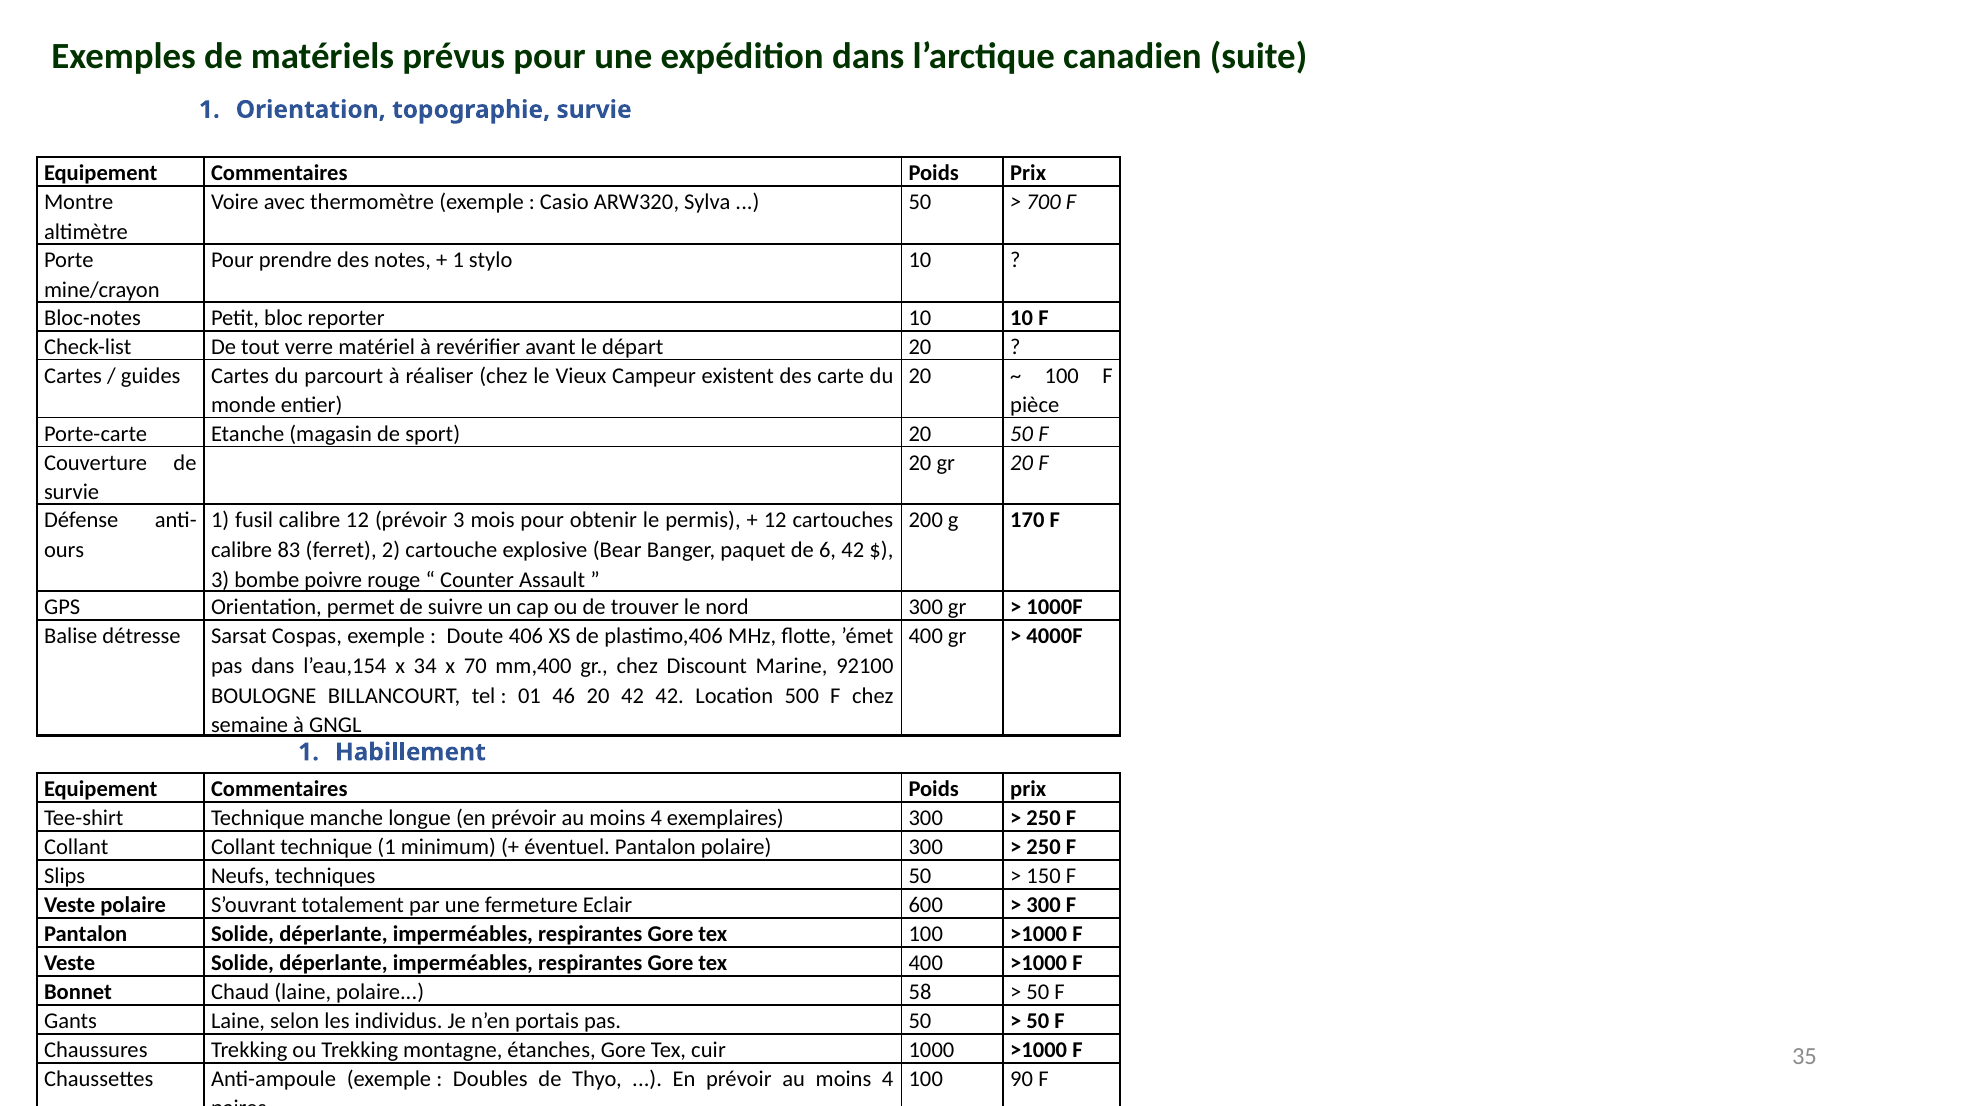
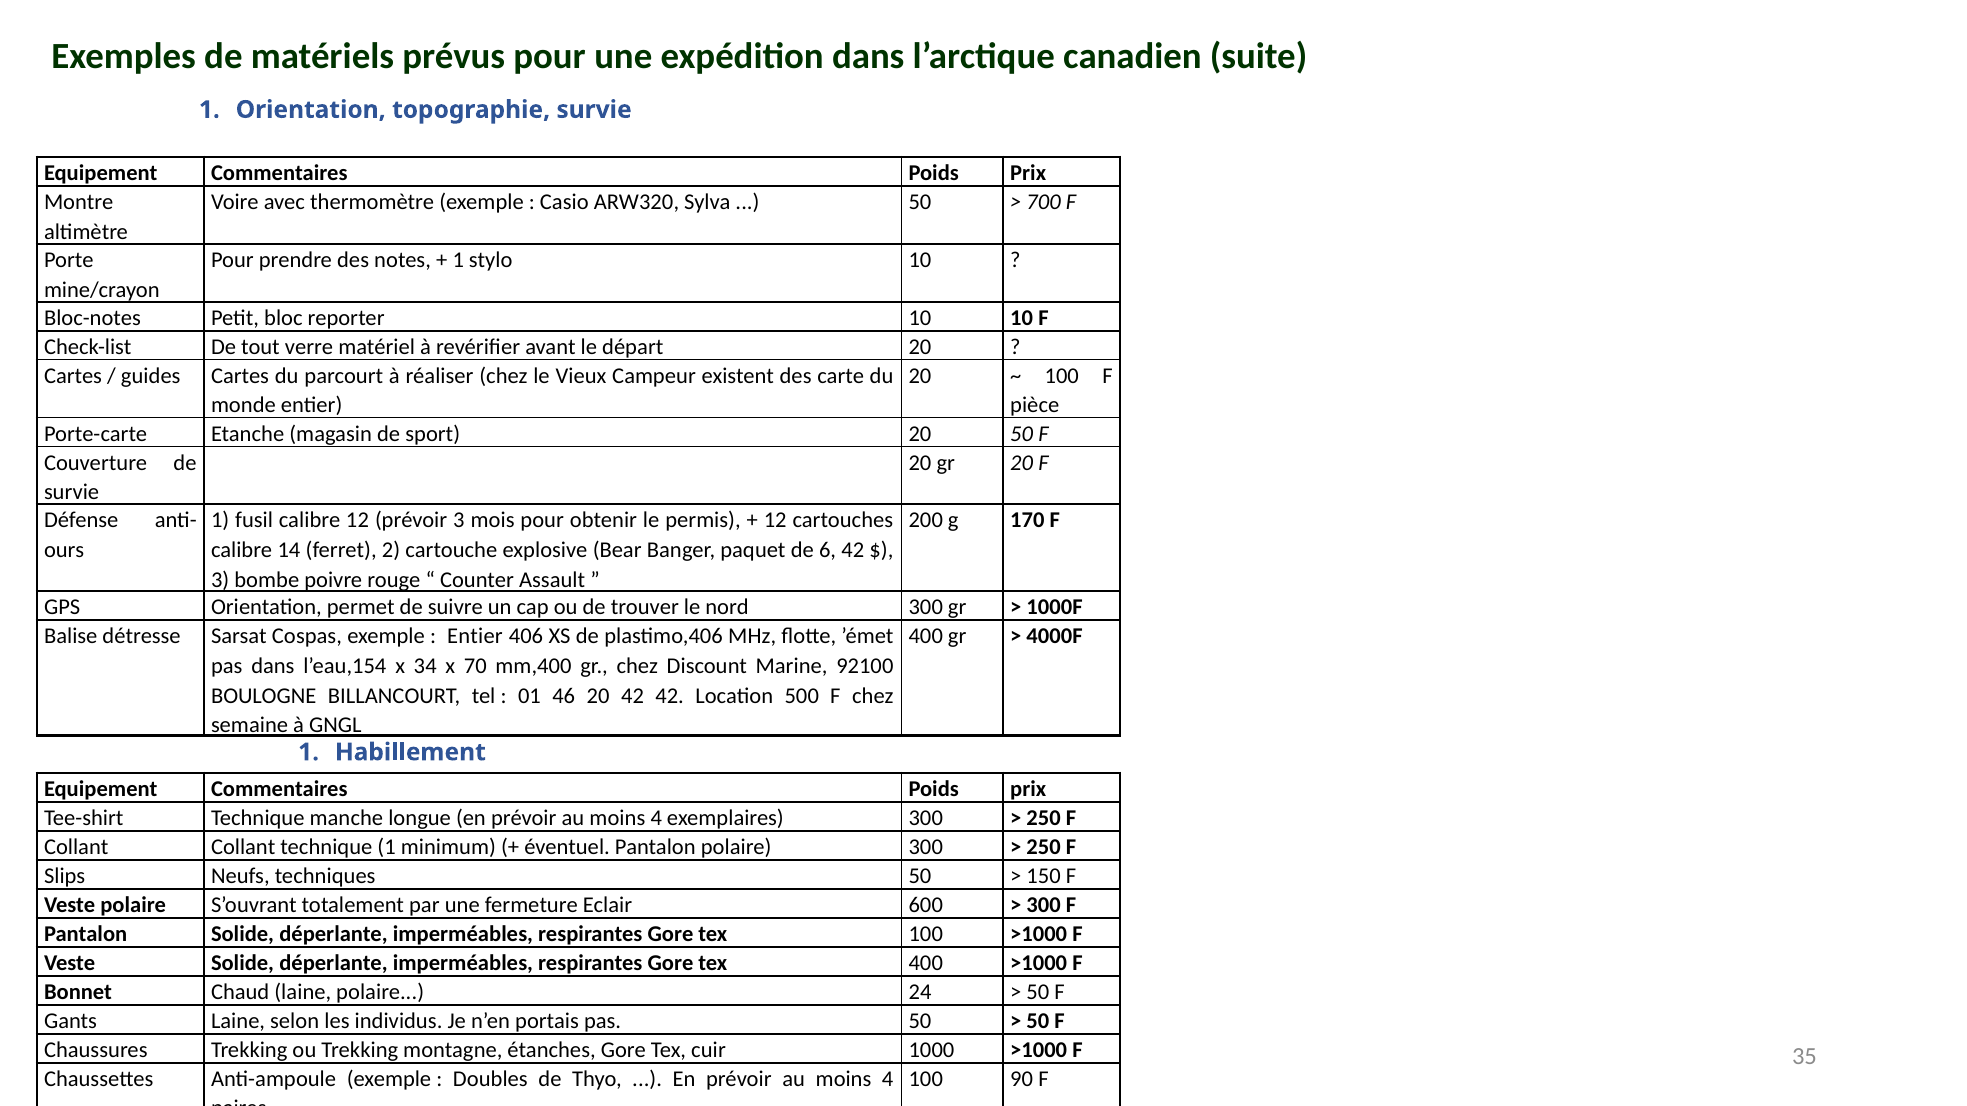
83: 83 -> 14 (289, 550)
Doute: Doute -> Entier (475, 636)
58: 58 -> 24 (920, 992)
